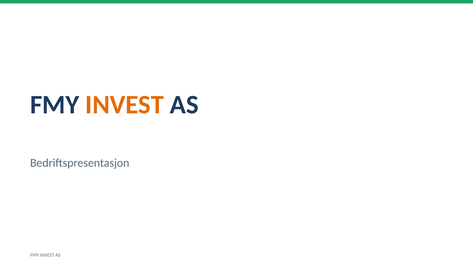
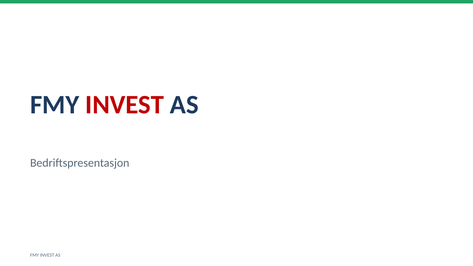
INVEST colour: orange -> red (125, 105)
